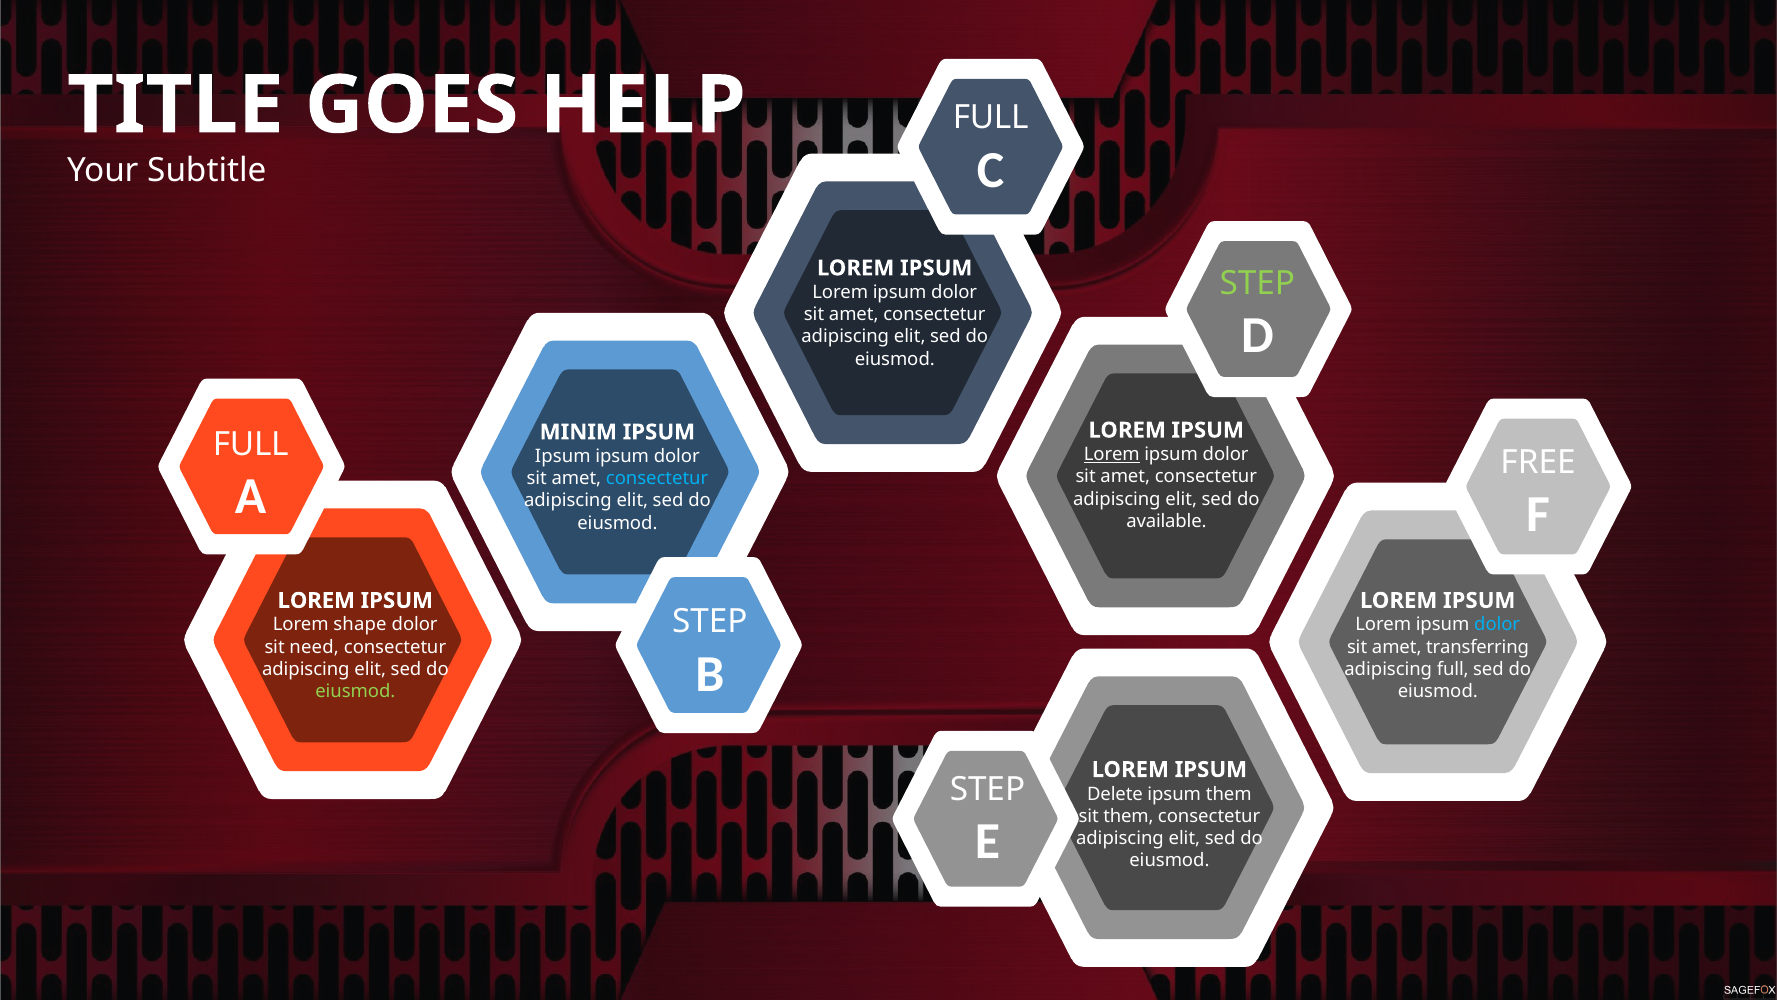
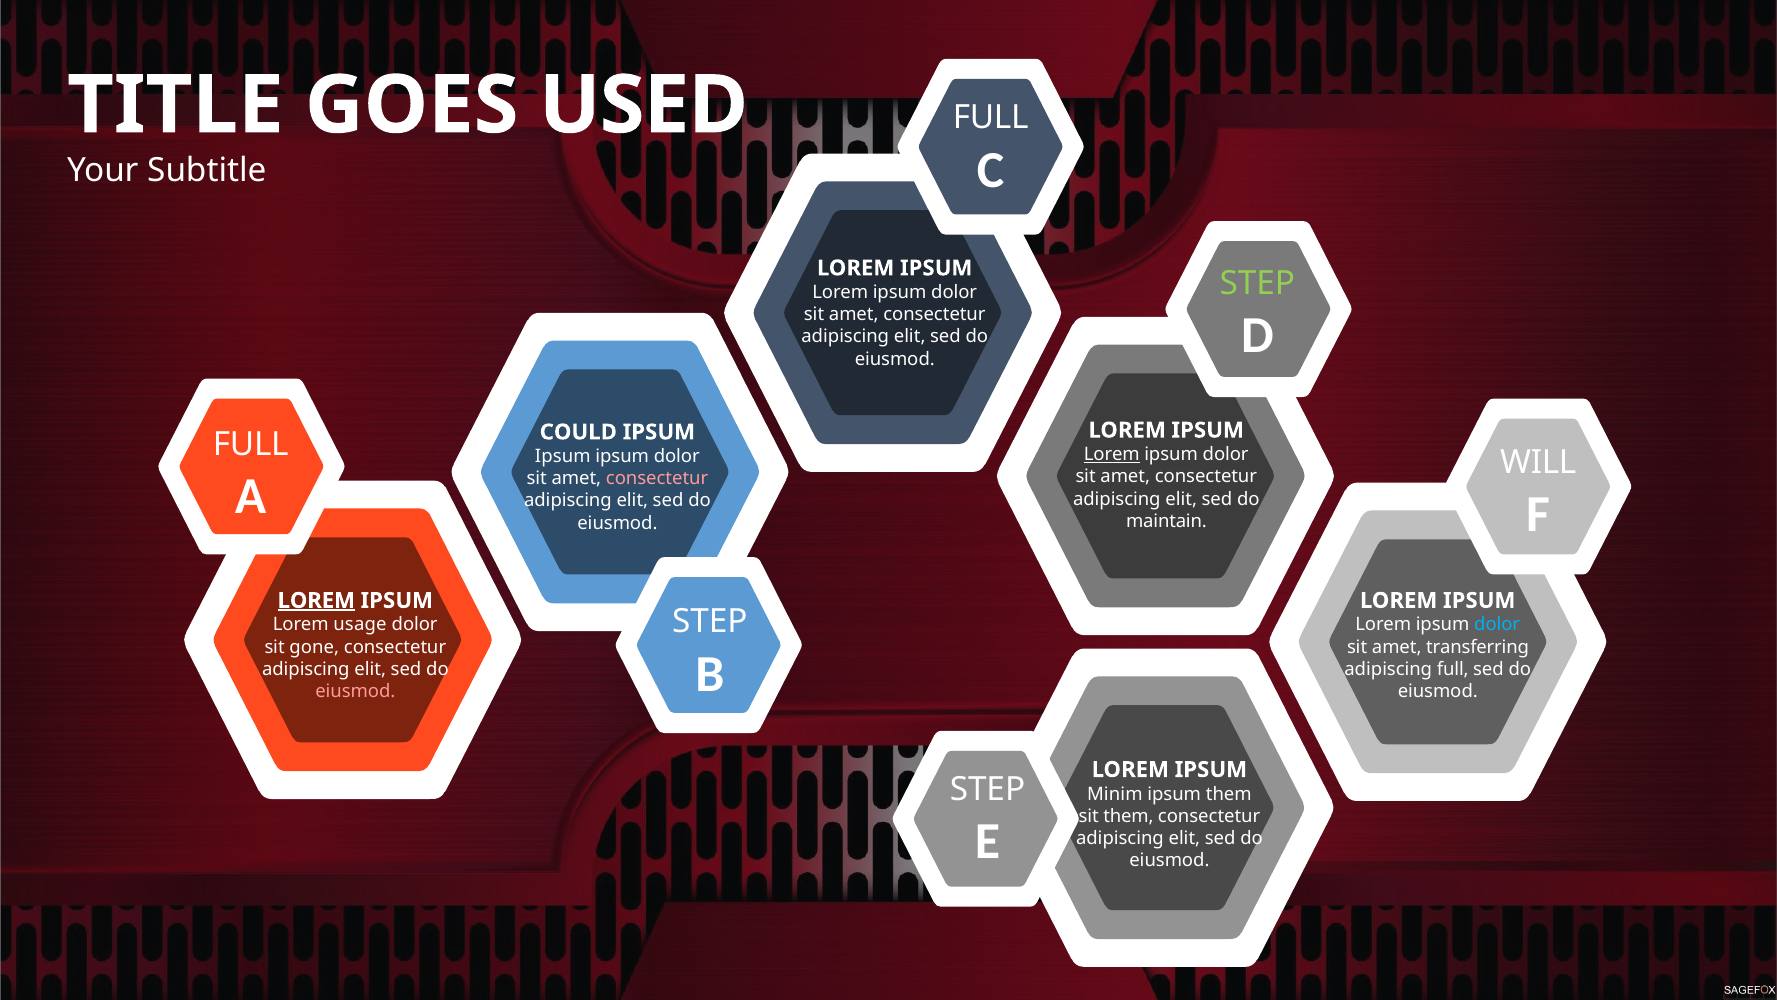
HELP: HELP -> USED (644, 105)
MINIM: MINIM -> COULD (578, 432)
FREE: FREE -> WILL (1538, 462)
consectetur colour: light blue -> pink (657, 478)
available: available -> maintain (1166, 521)
LOREM underline: none -> present (316, 600)
shape: shape -> usage (360, 625)
need: need -> gone (314, 647)
eiusmod colour: light green -> pink (355, 691)
Delete: Delete -> Minim (1115, 794)
